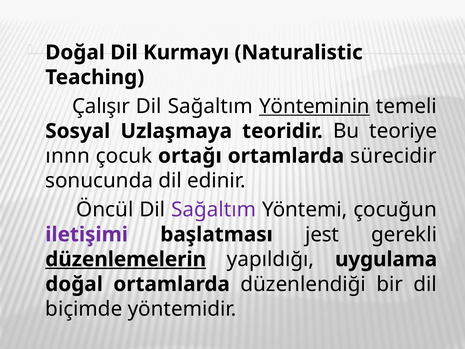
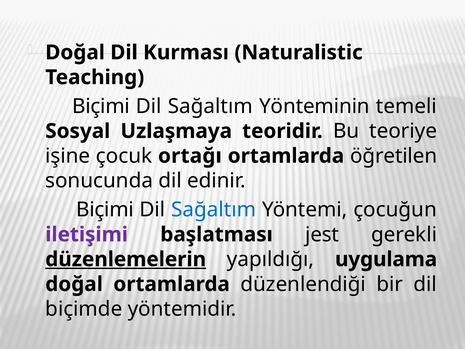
Kurmayı: Kurmayı -> Kurması (186, 52)
Çalışır: Çalışır -> Biçimi (101, 106)
Yönteminin underline: present -> none (314, 106)
ınnn: ınnn -> işine (68, 156)
sürecidir: sürecidir -> öğretilen (394, 156)
Öncül: Öncül -> Biçimi (105, 210)
Sağaltım colour: purple -> blue (214, 210)
